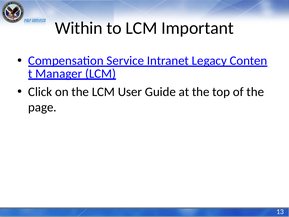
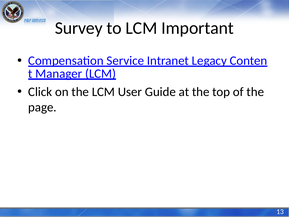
Within: Within -> Survey (79, 28)
